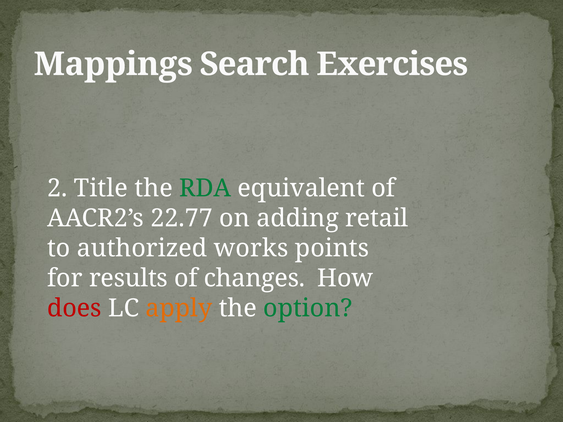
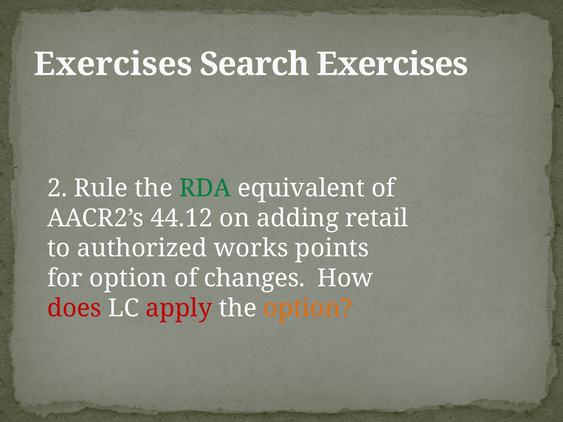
Mappings: Mappings -> Exercises (113, 64)
Title: Title -> Rule (101, 188)
22.77: 22.77 -> 44.12 (182, 218)
for results: results -> option (128, 279)
apply colour: orange -> red (179, 309)
option colour: green -> orange (308, 309)
